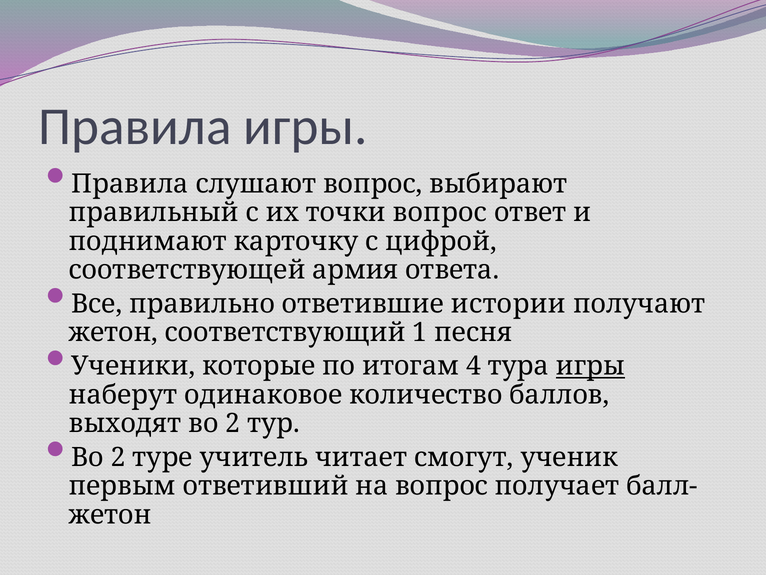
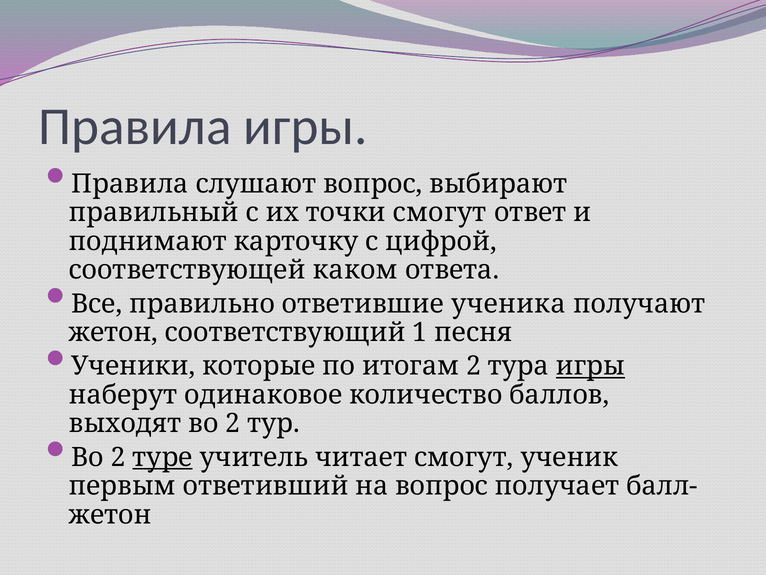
точки вопрос: вопрос -> смогут (440, 212)
армия: армия -> каком (355, 270)
истории: истории -> ученика (508, 304)
итогам 4: 4 -> 2 (473, 366)
туре underline: none -> present (163, 457)
